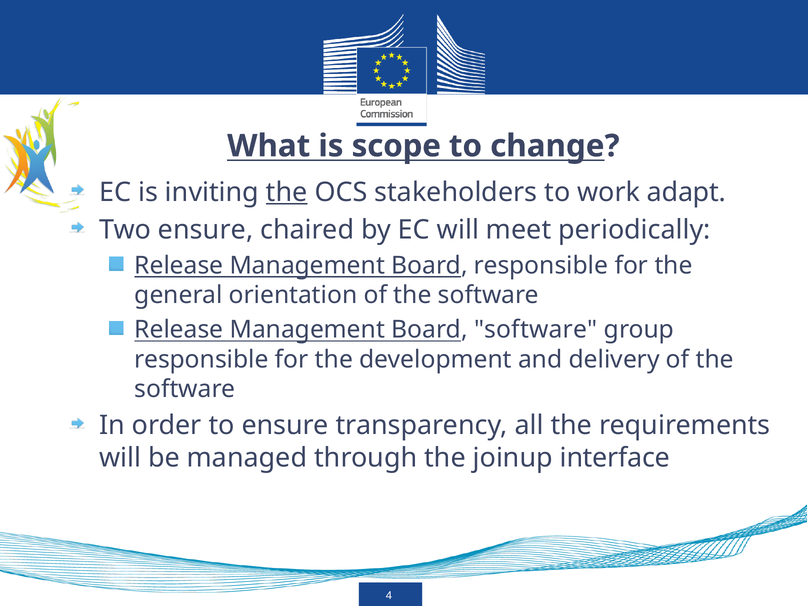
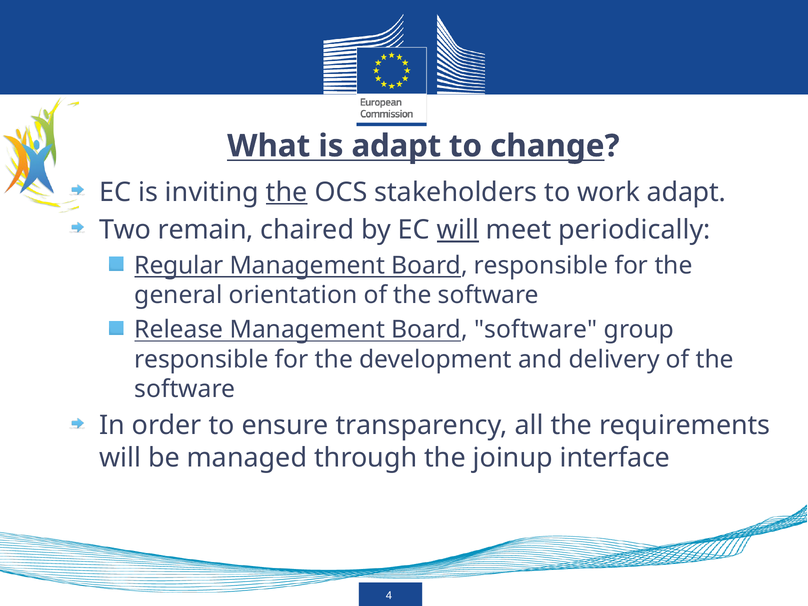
is scope: scope -> adapt (396, 146)
Two ensure: ensure -> remain (206, 230)
will underline: none -> present (458, 230)
Release: Release -> Regular (179, 266)
